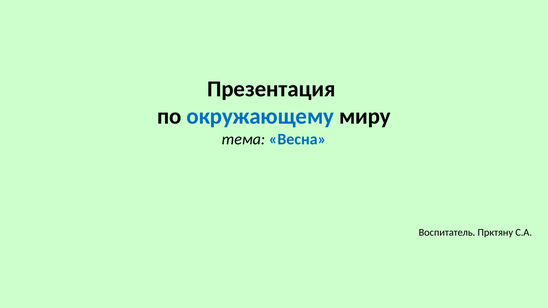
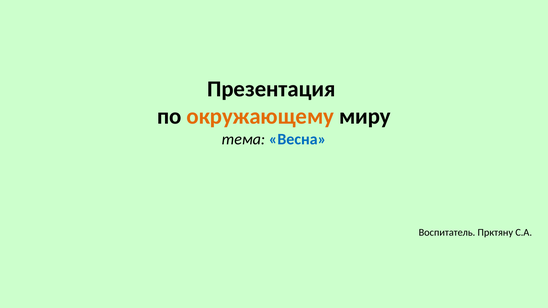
окружающему colour: blue -> orange (260, 116)
